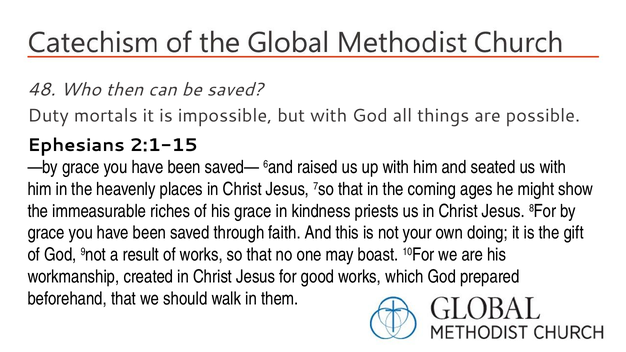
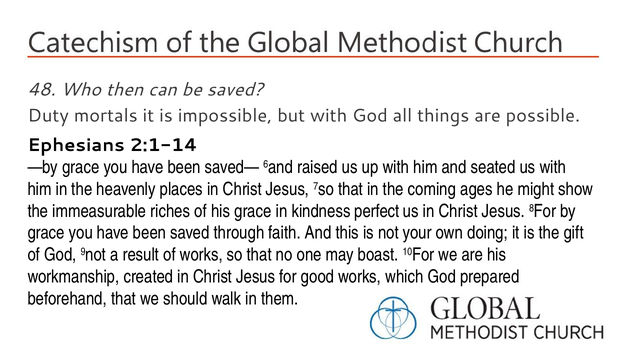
2:1-15: 2:1-15 -> 2:1-14 (164, 145)
priests: priests -> perfect (377, 211)
